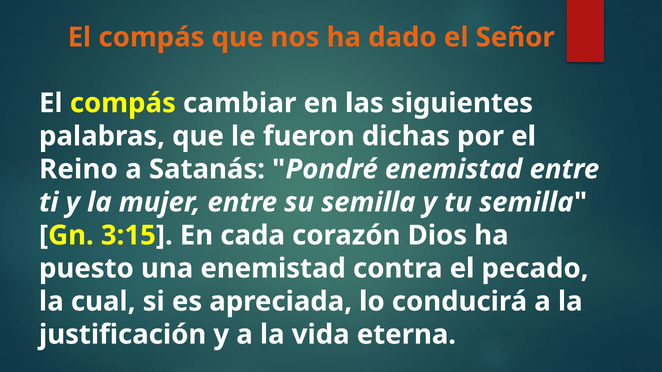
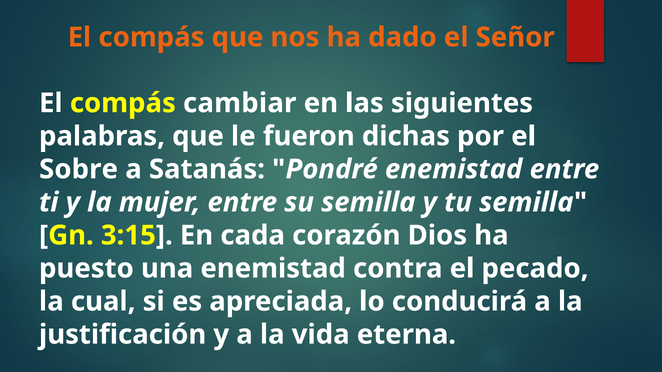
Reino: Reino -> Sobre (79, 169)
